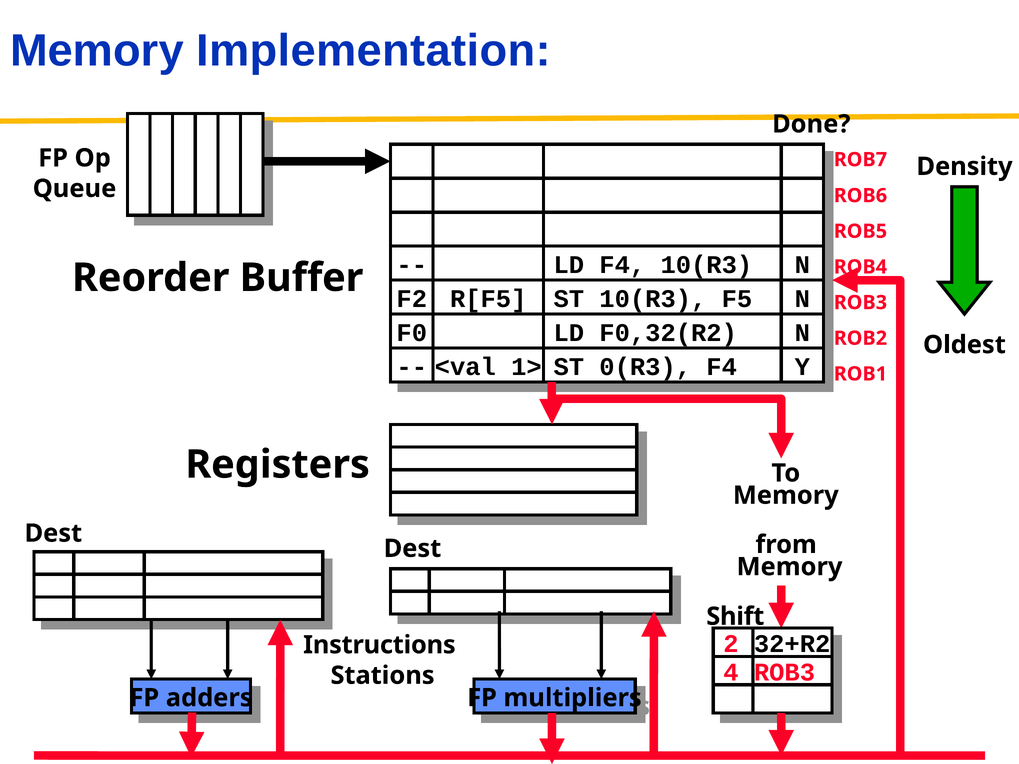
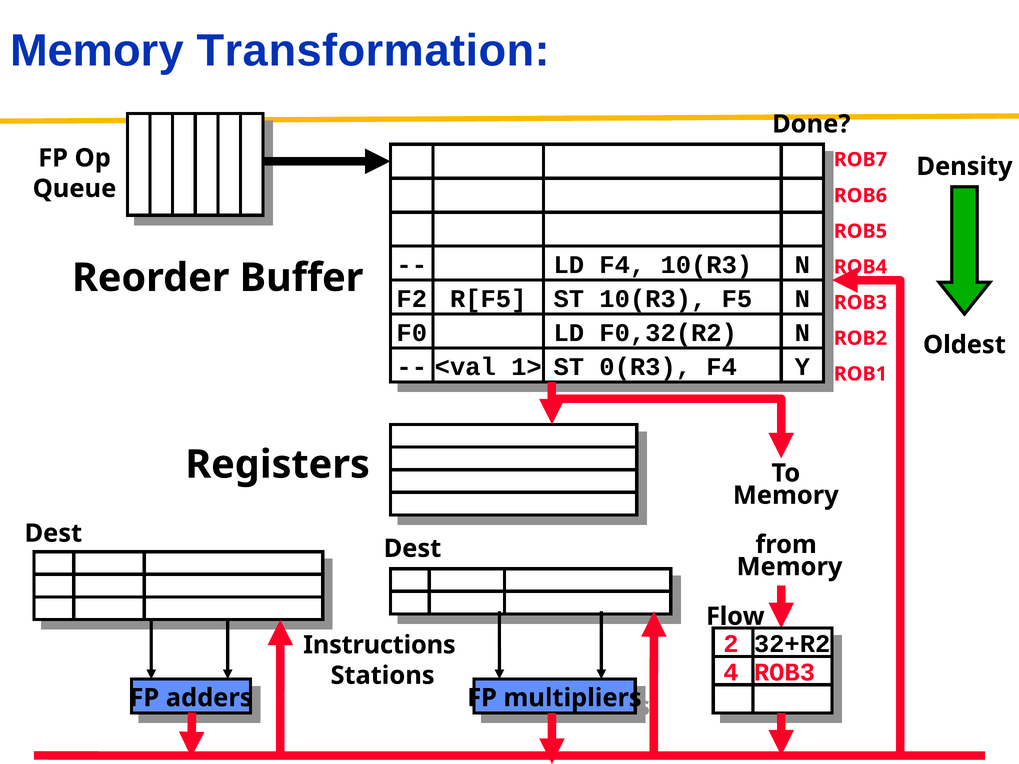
Implementation: Implementation -> Transformation (373, 51)
Shift: Shift -> Flow (735, 617)
